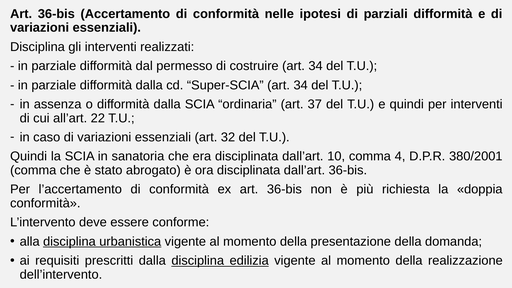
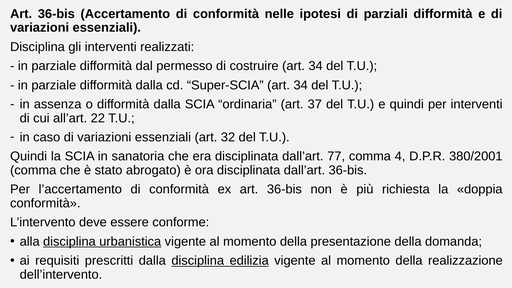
10: 10 -> 77 (336, 156)
